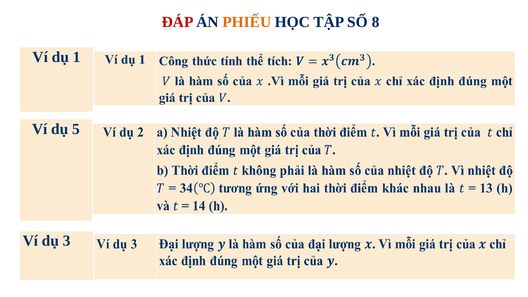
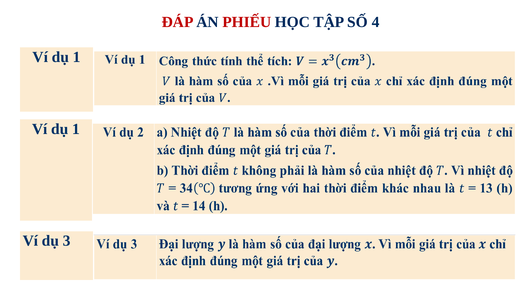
PHIẾU colour: orange -> red (247, 22)
8: 8 -> 4 (376, 22)
5: 5 -> 1 (76, 129)
